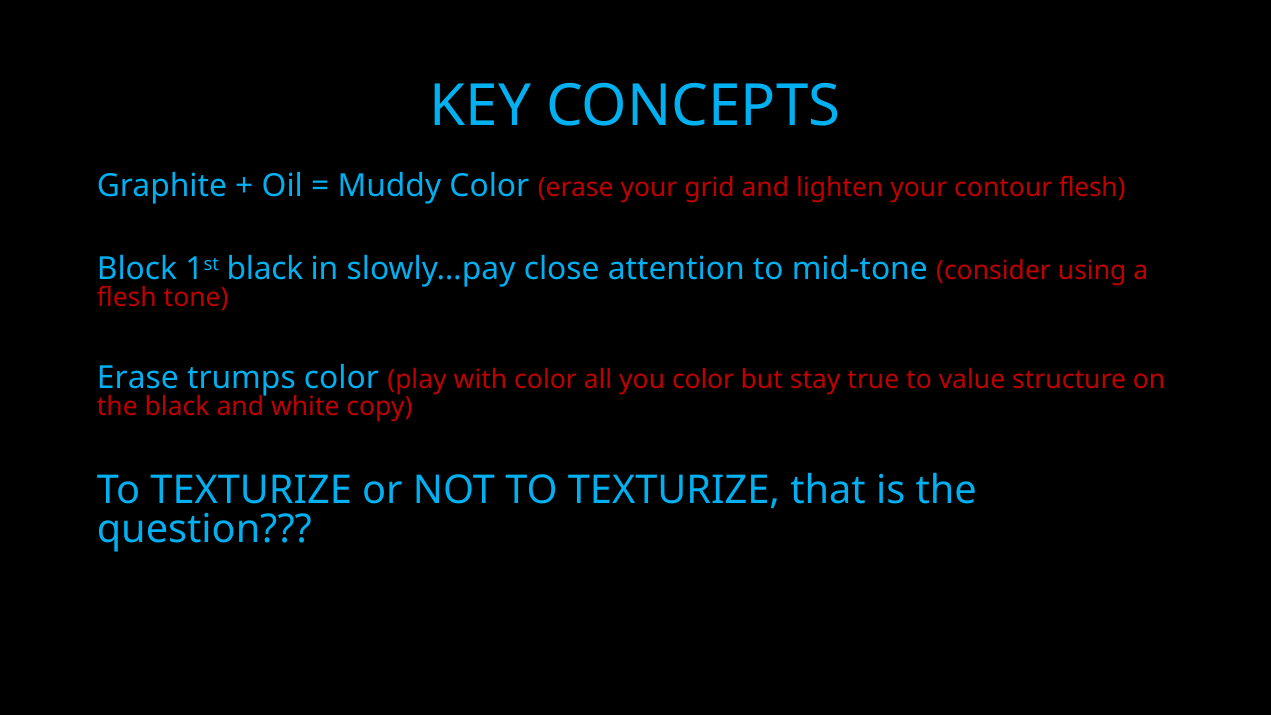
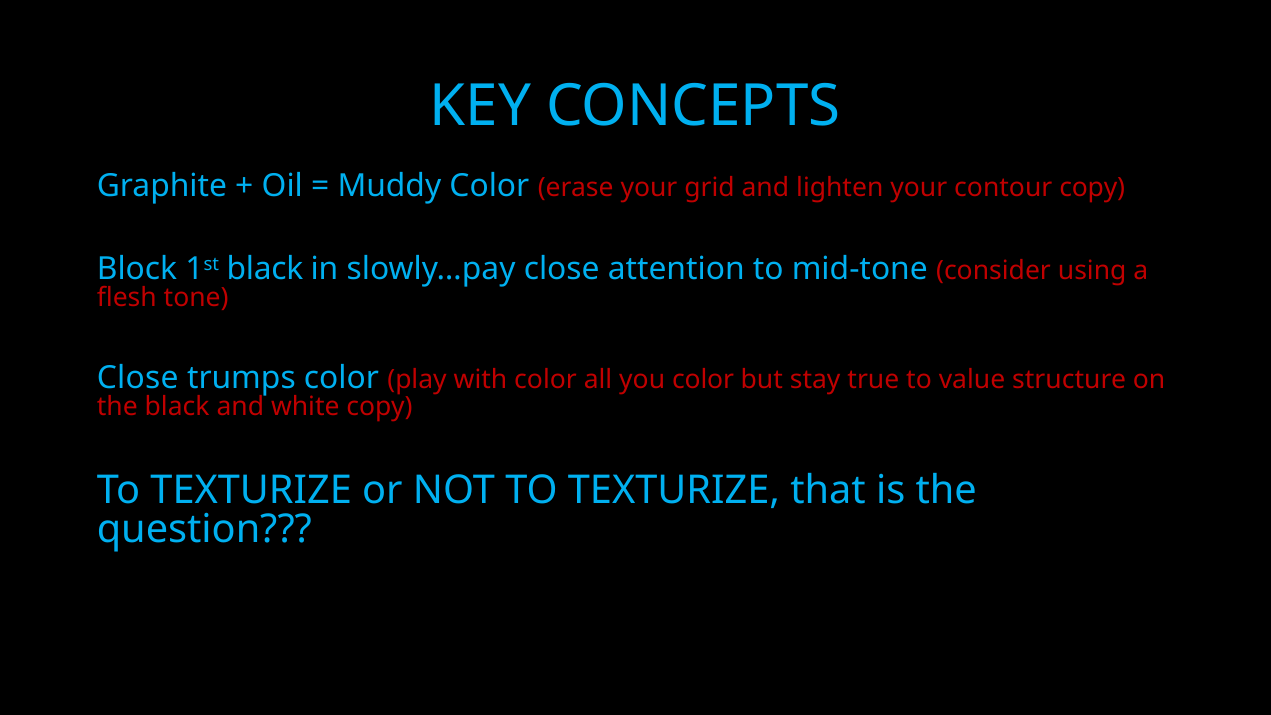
contour flesh: flesh -> copy (1092, 188)
Erase: Erase -> Close (138, 378)
